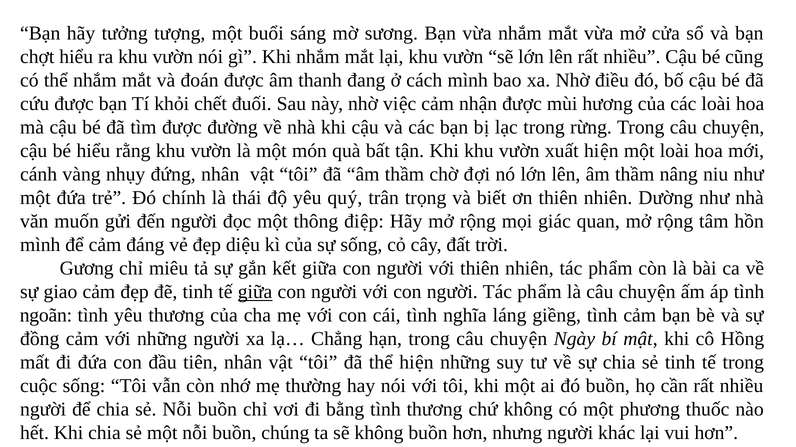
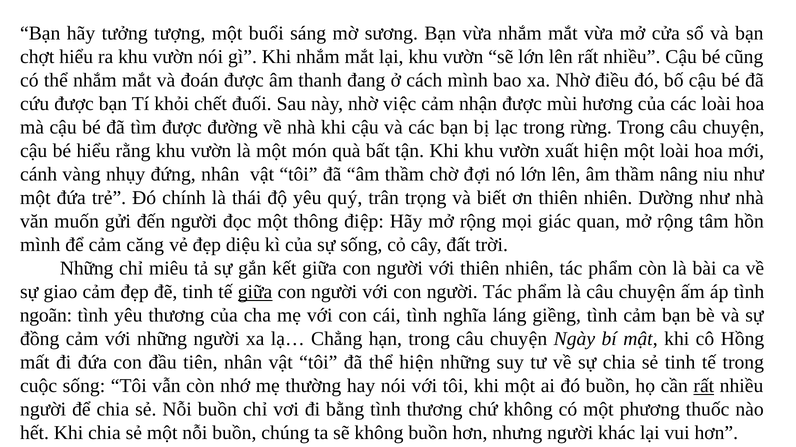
đáng: đáng -> căng (145, 245)
Gương: Gương -> Những (87, 269)
rất underline: none -> present (704, 387)
